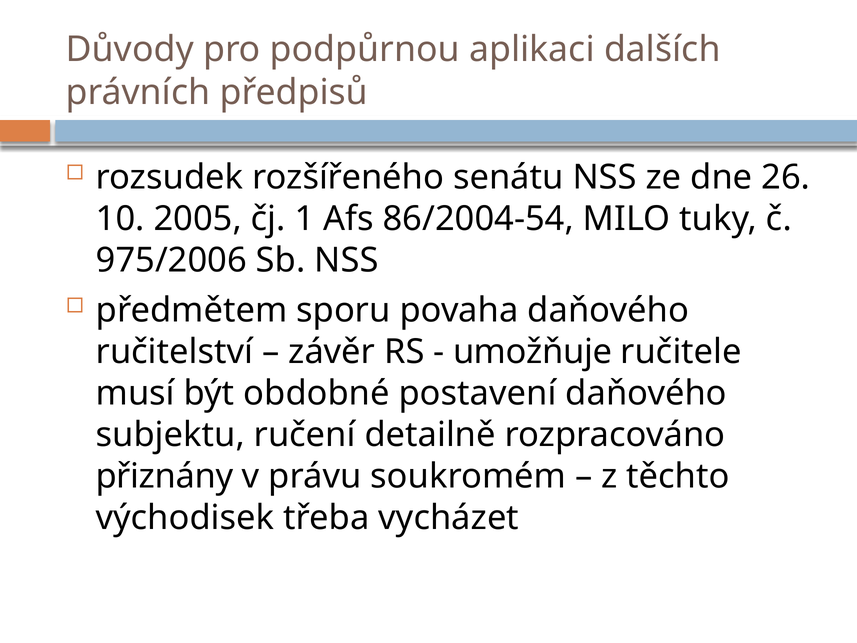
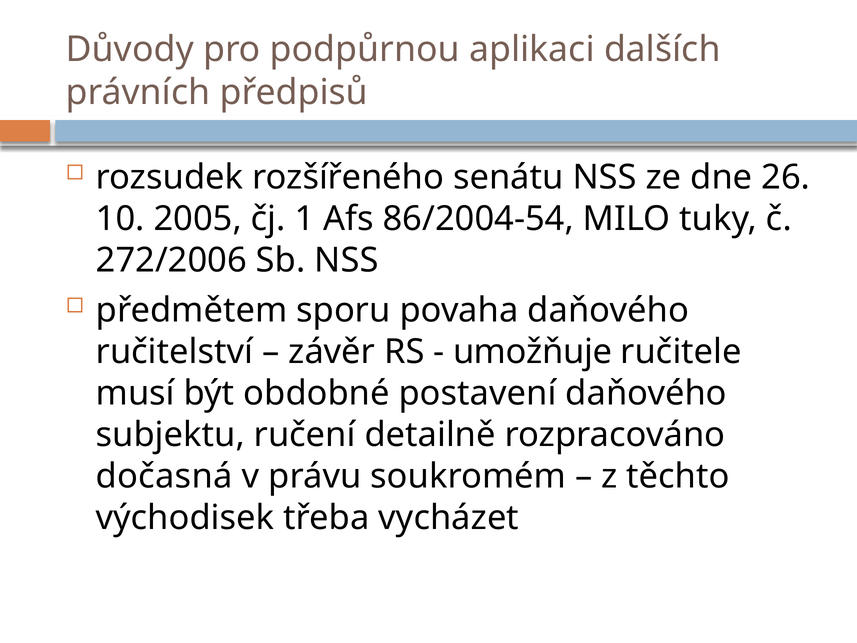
975/2006: 975/2006 -> 272/2006 (171, 260)
přiznány: přiznány -> dočasná (164, 476)
